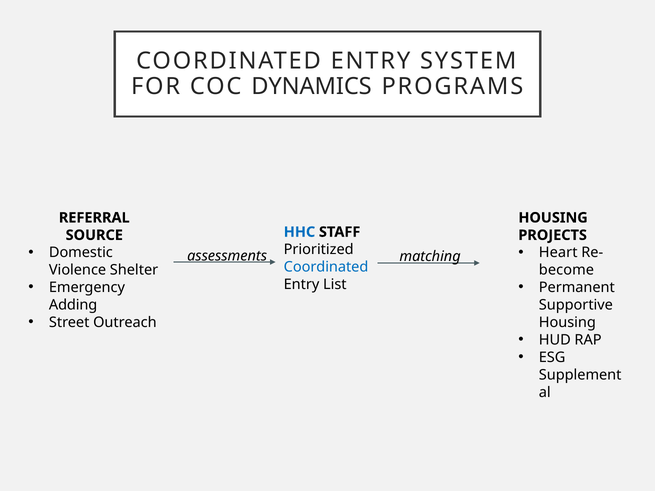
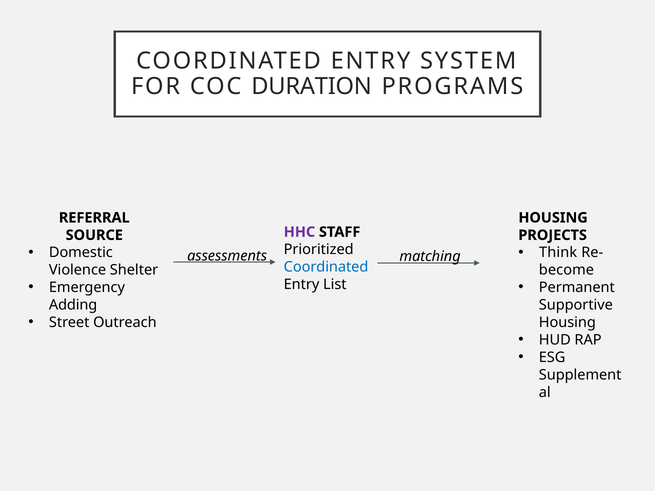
DYNAMICS: DYNAMICS -> DURATION (312, 87)
HHC colour: blue -> purple (299, 232)
Heart: Heart -> Think (558, 253)
